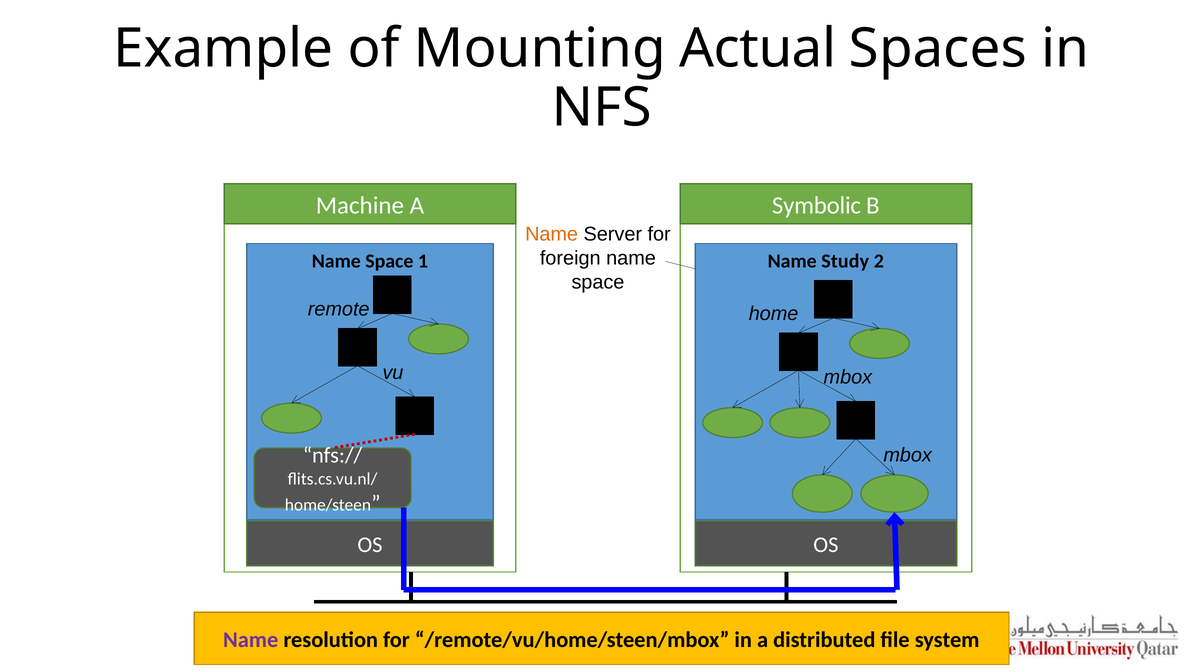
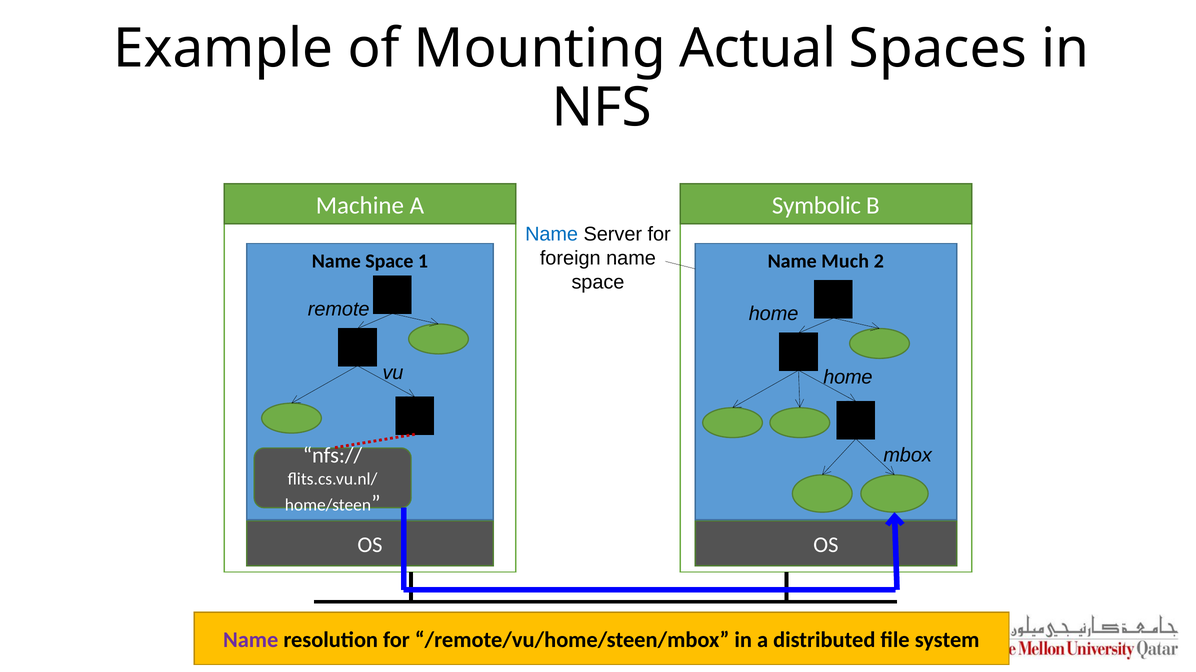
Name colour: orange -> blue (552, 235)
Study: Study -> Much (845, 261)
mbox: mbox -> home (848, 378)
